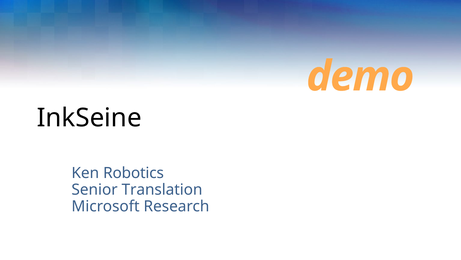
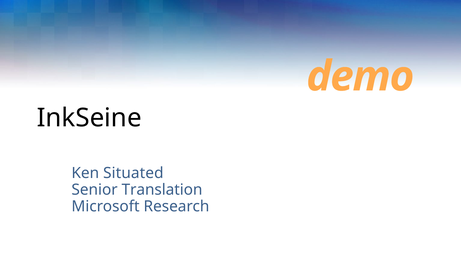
Robotics: Robotics -> Situated (133, 173)
